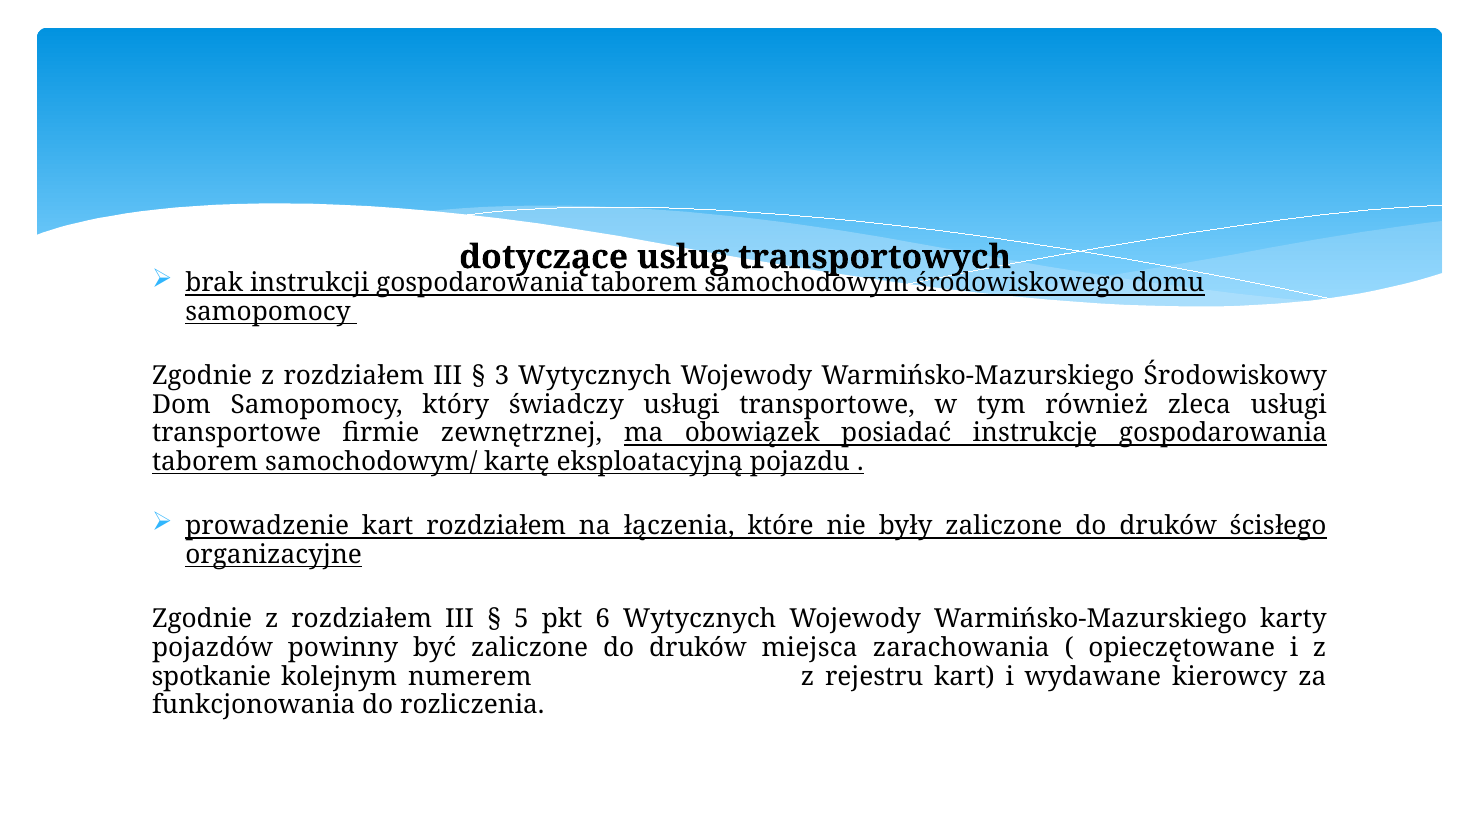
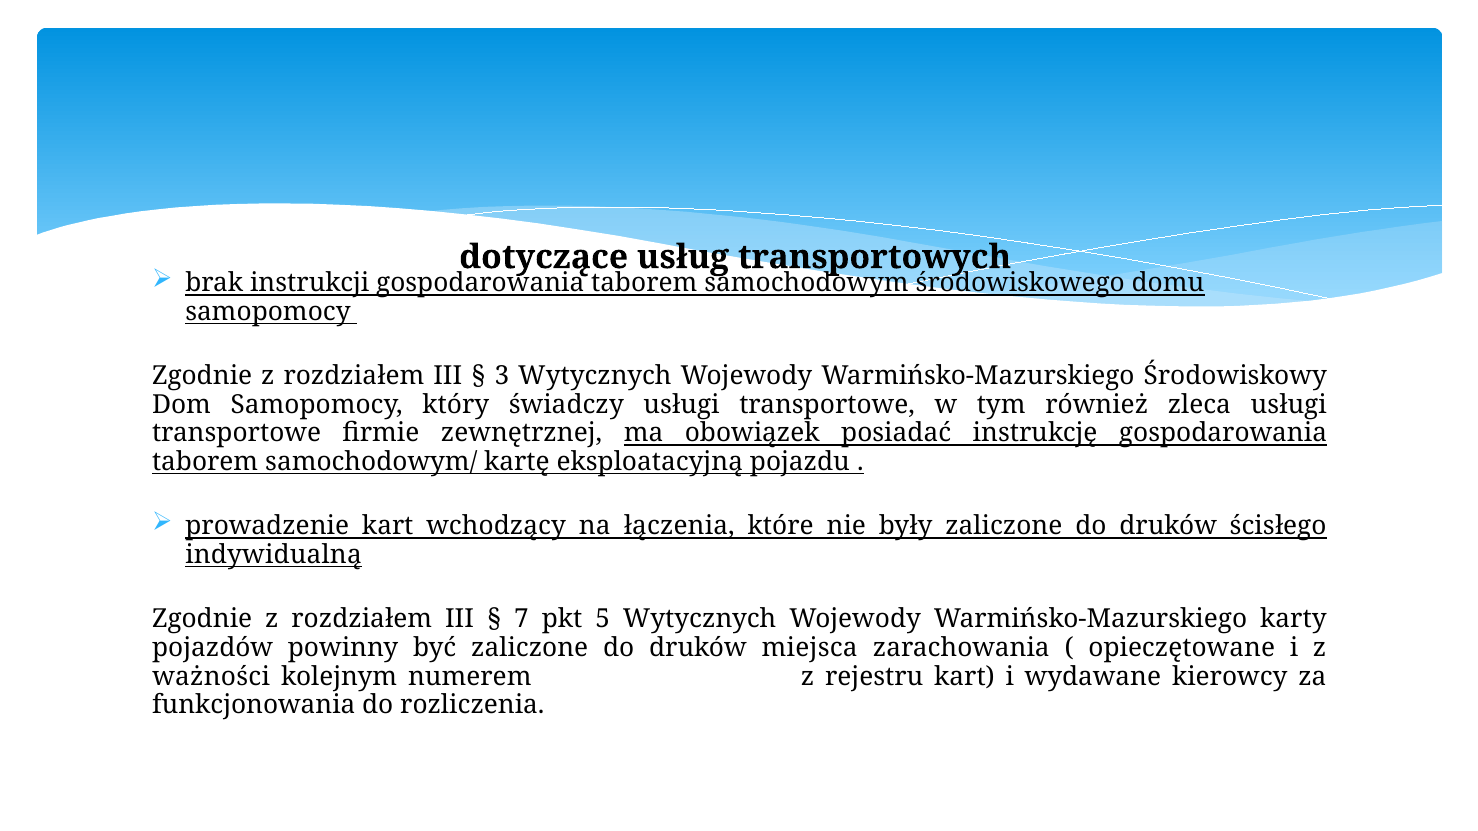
kart rozdziałem: rozdziałem -> wchodzący (496, 526)
organizacyjne: organizacyjne -> indywidualną (274, 555)
5: 5 -> 7 (522, 619)
6: 6 -> 5 (603, 619)
spotkanie: spotkanie -> ważności (211, 677)
